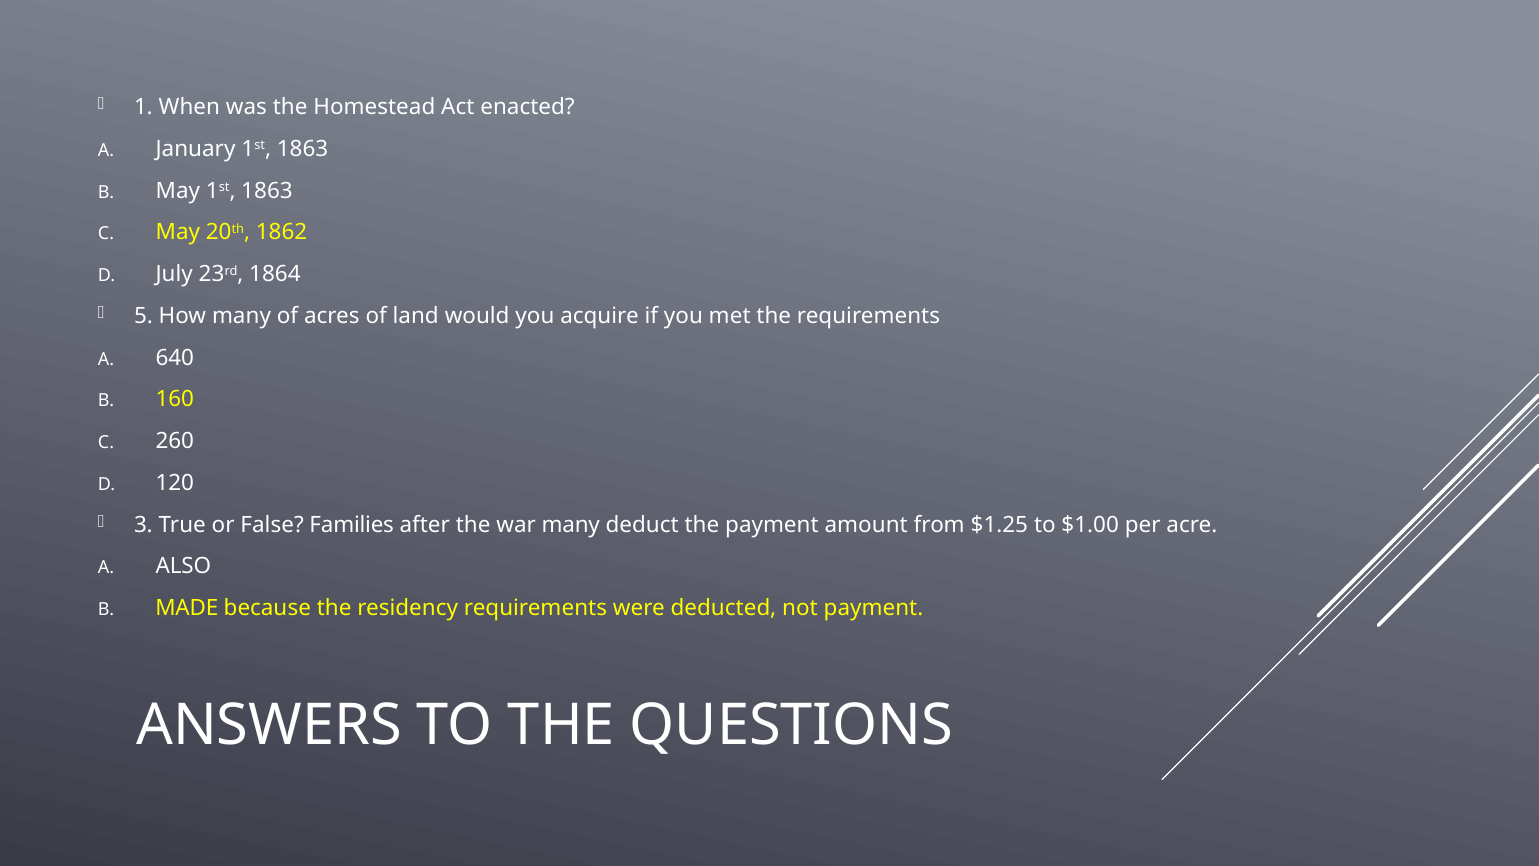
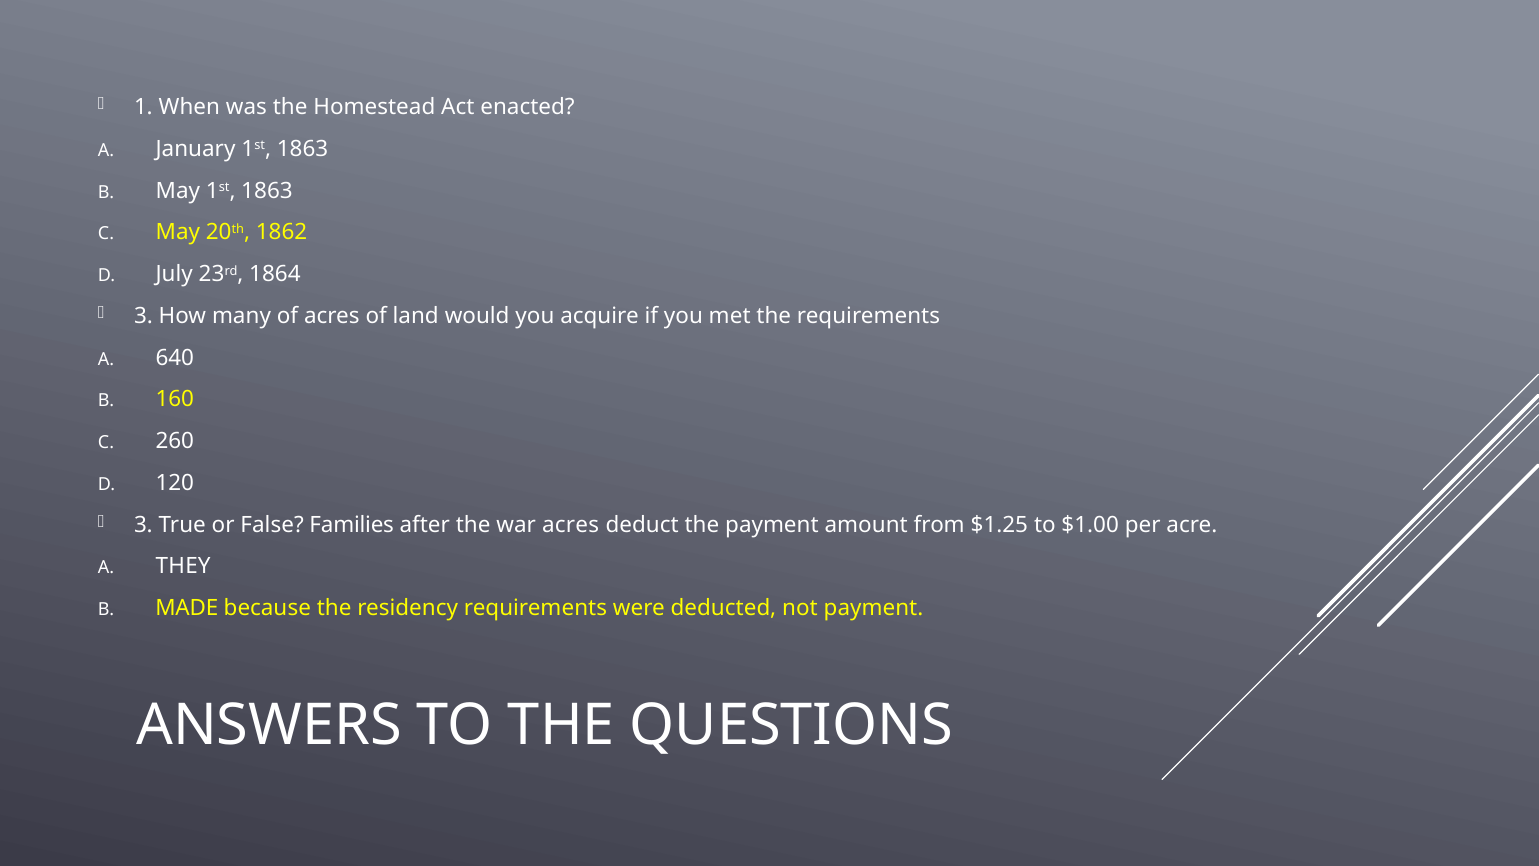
5: 5 -> 3 (143, 316)
war many: many -> acres (571, 524)
ALSO: ALSO -> THEY (183, 566)
